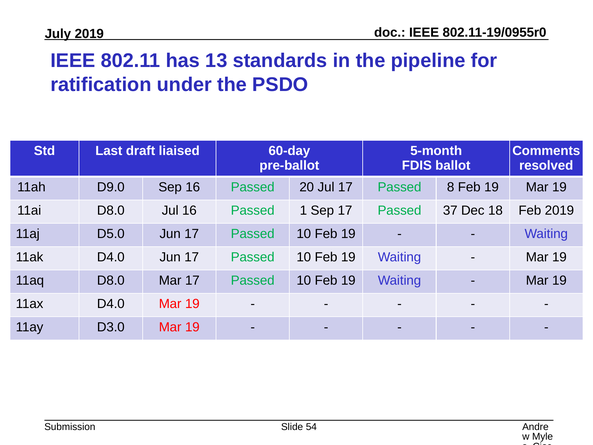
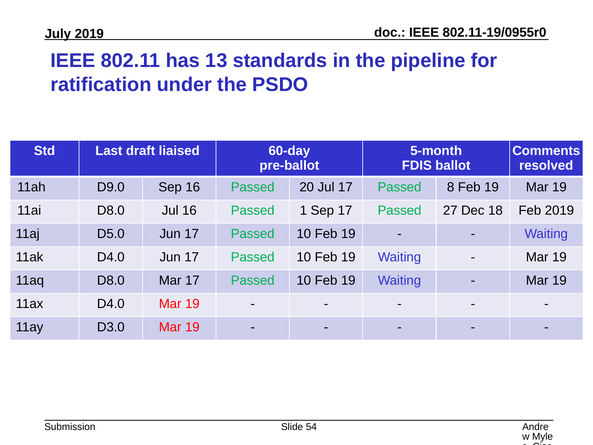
37: 37 -> 27 (450, 210)
